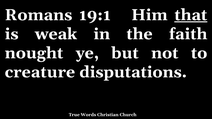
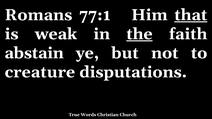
19:1: 19:1 -> 77:1 (95, 15)
the underline: none -> present (139, 34)
nought: nought -> abstain (34, 53)
